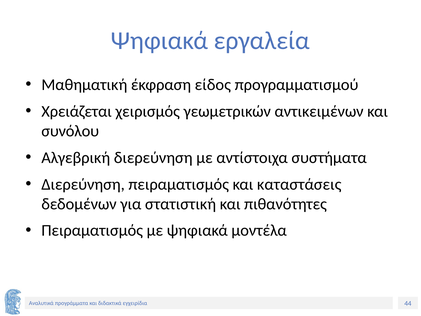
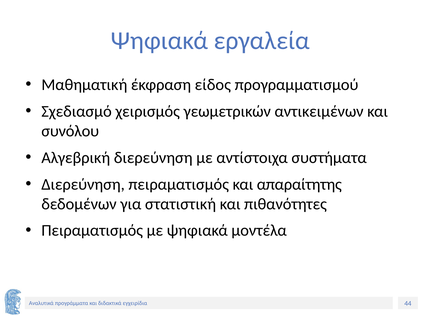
Χρειάζεται: Χρειάζεται -> Σχεδιασμό (77, 111)
καταστάσεις: καταστάσεις -> απαραίτητης (299, 184)
